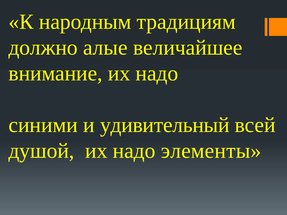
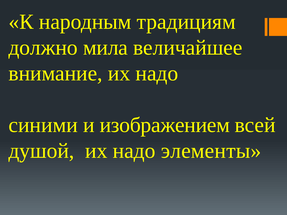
алые: алые -> мила (106, 48)
удивительный: удивительный -> изображением (165, 125)
